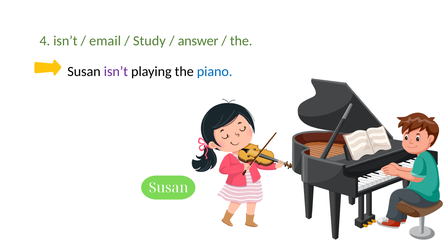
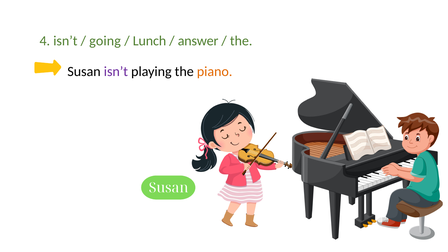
email: email -> going (105, 41)
Study: Study -> Lunch (149, 41)
piano colour: blue -> orange (215, 71)
